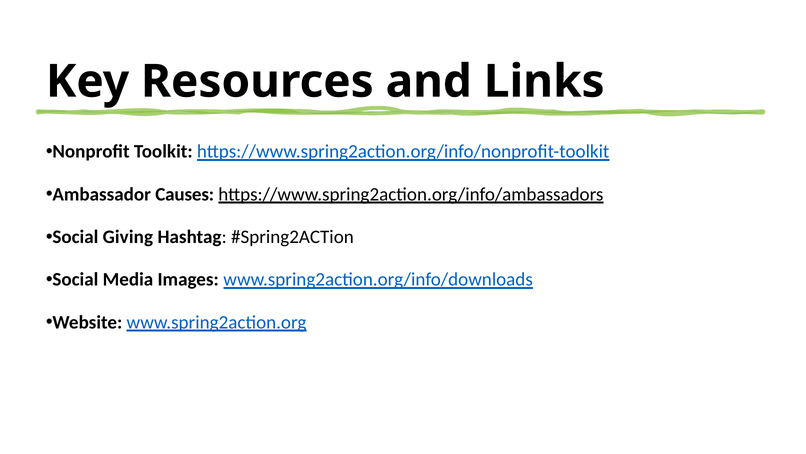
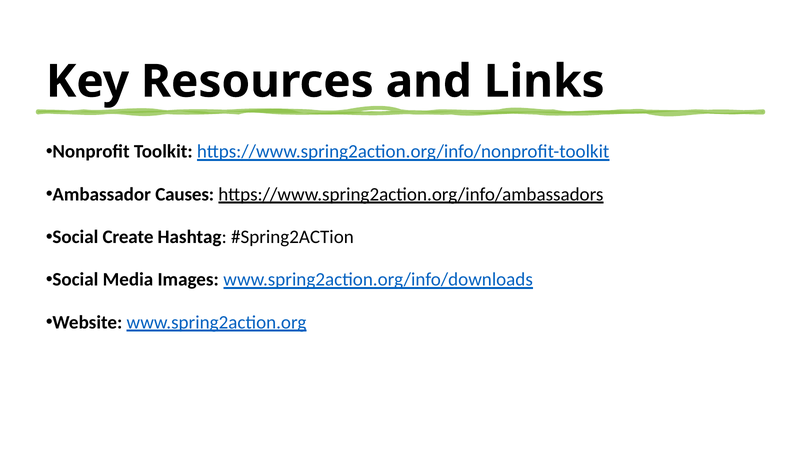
Giving: Giving -> Create (128, 237)
